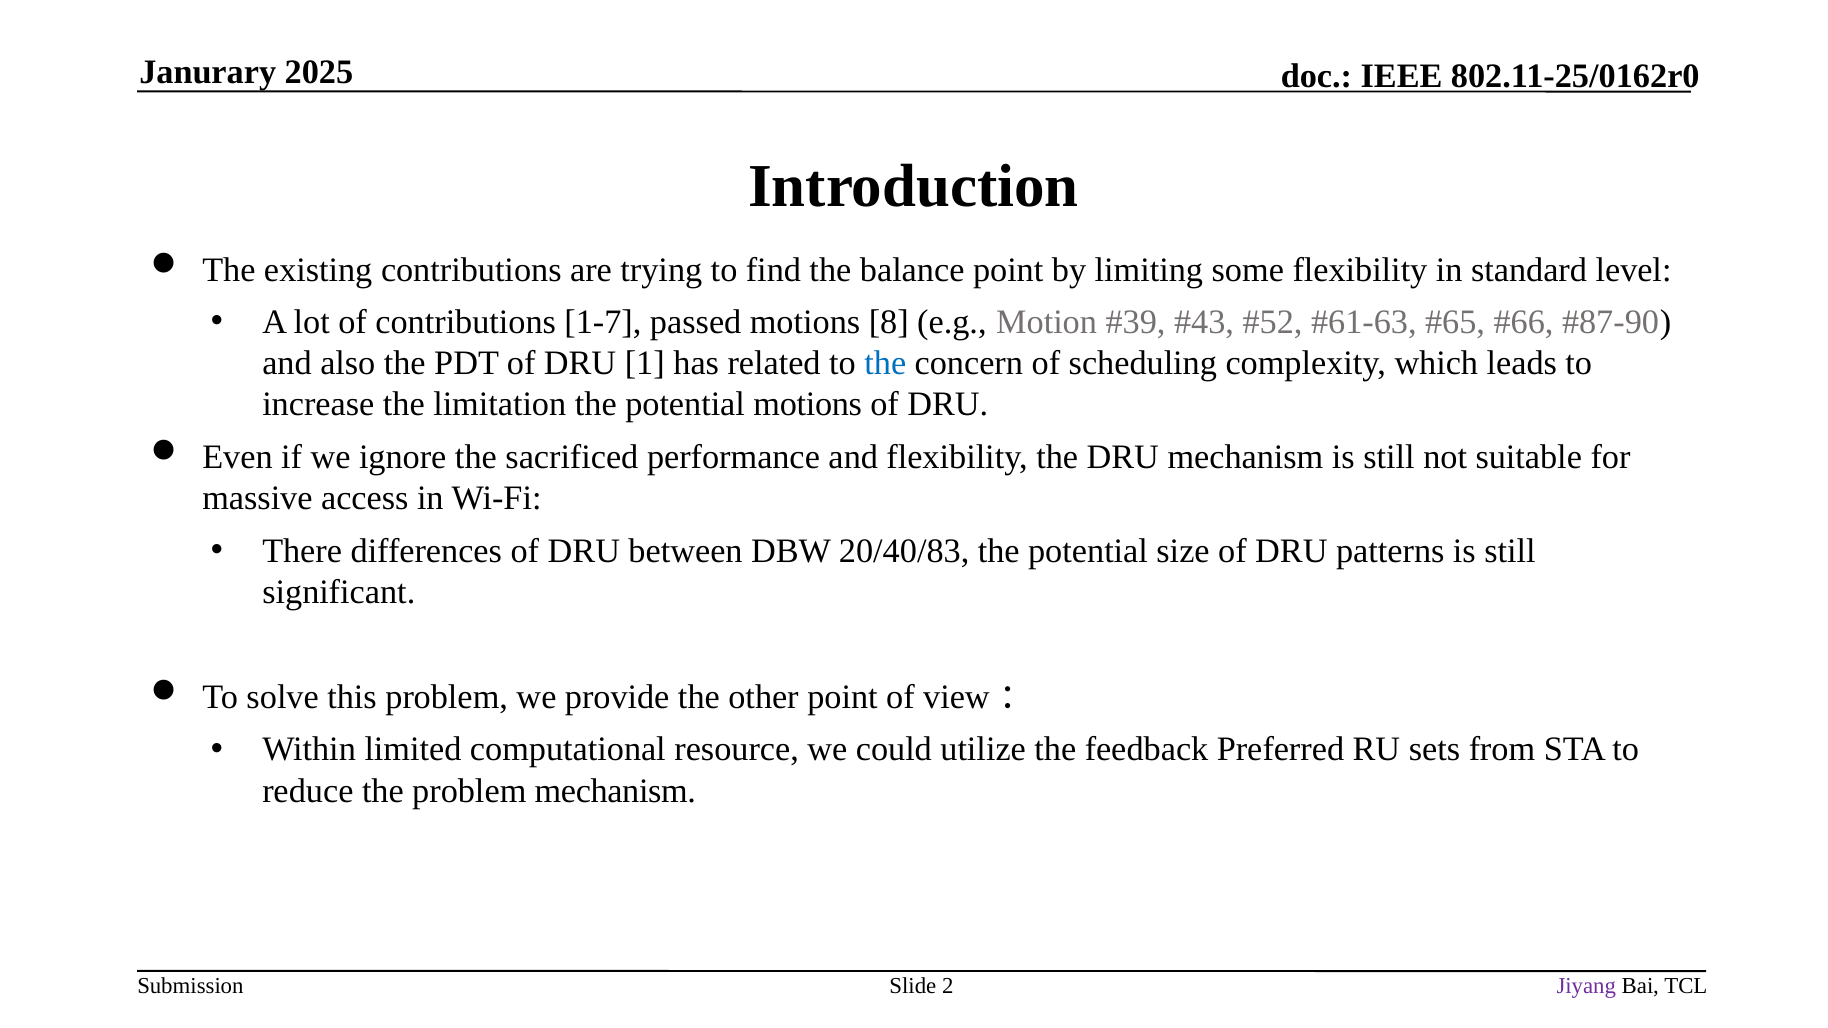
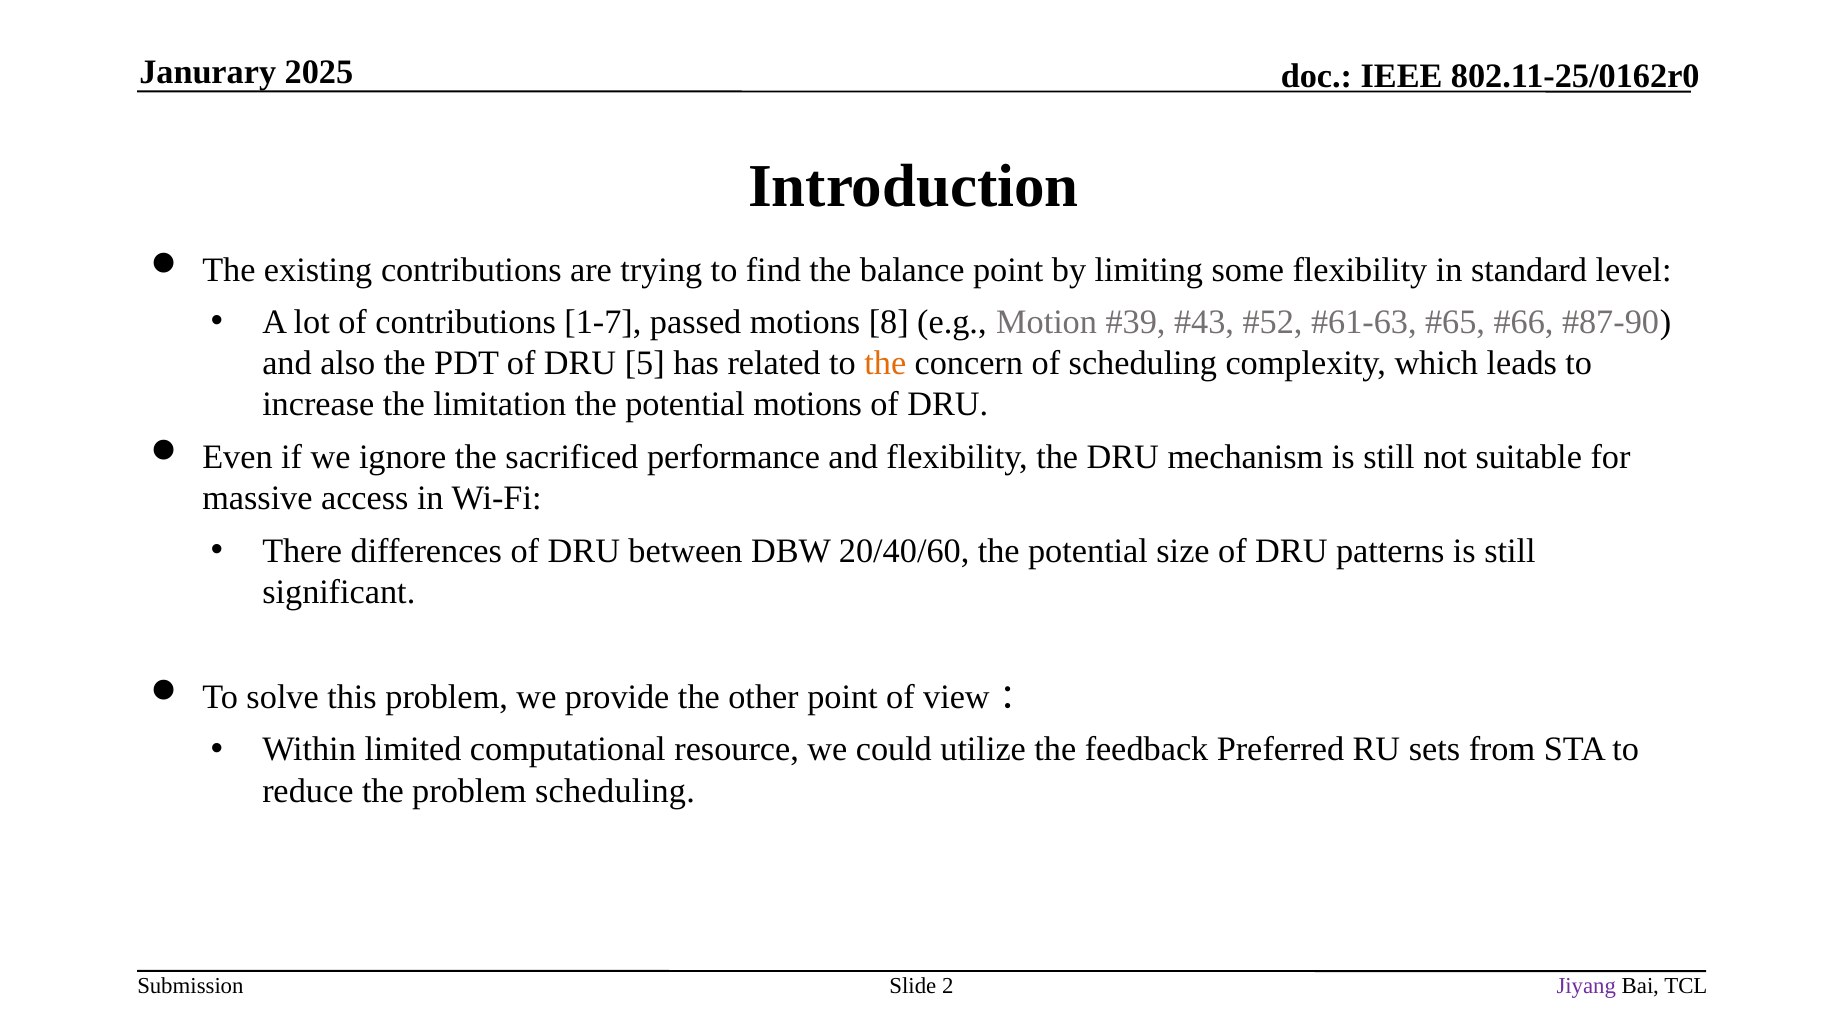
1: 1 -> 5 (645, 363)
the colour: blue -> orange (885, 363)
20/40/83: 20/40/83 -> 20/40/60 (904, 551)
problem mechanism: mechanism -> scheduling (615, 791)
